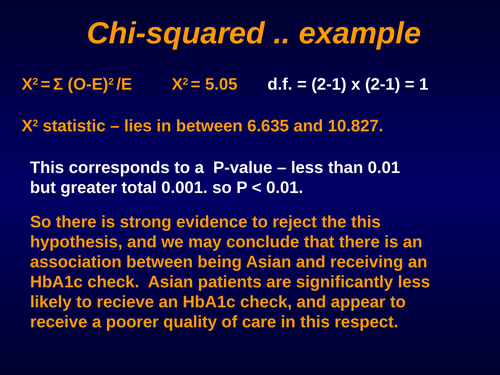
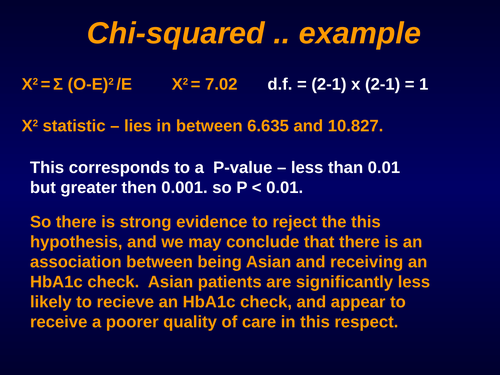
5.05: 5.05 -> 7.02 (221, 84)
total: total -> then (139, 188)
